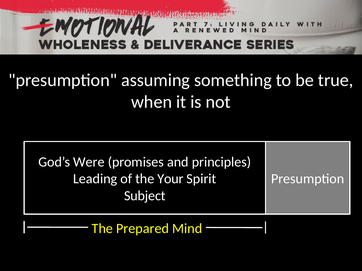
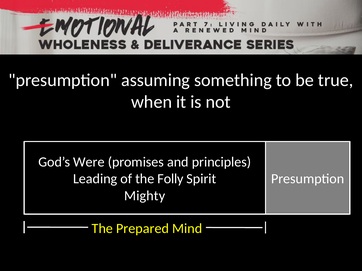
Your: Your -> Folly (170, 179)
Subject: Subject -> Mighty (145, 196)
